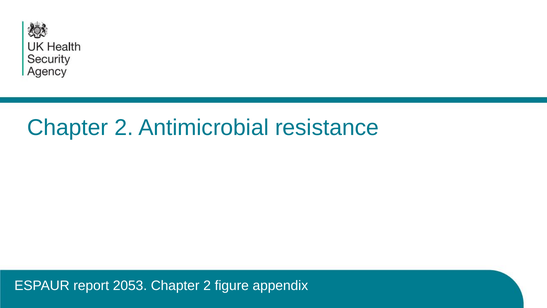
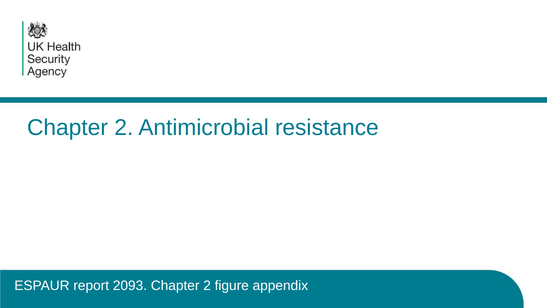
2053: 2053 -> 2093 (130, 285)
